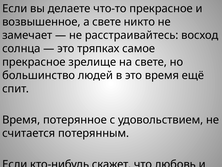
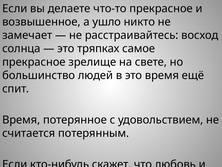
а свете: свете -> ушло (107, 22)
